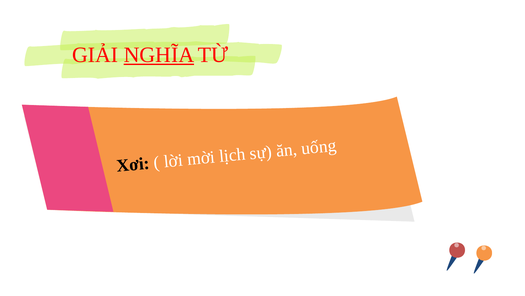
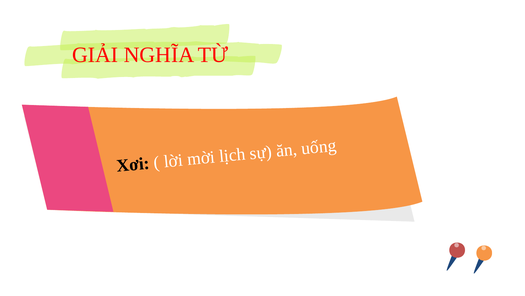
NGHĨA underline: present -> none (159, 55)
